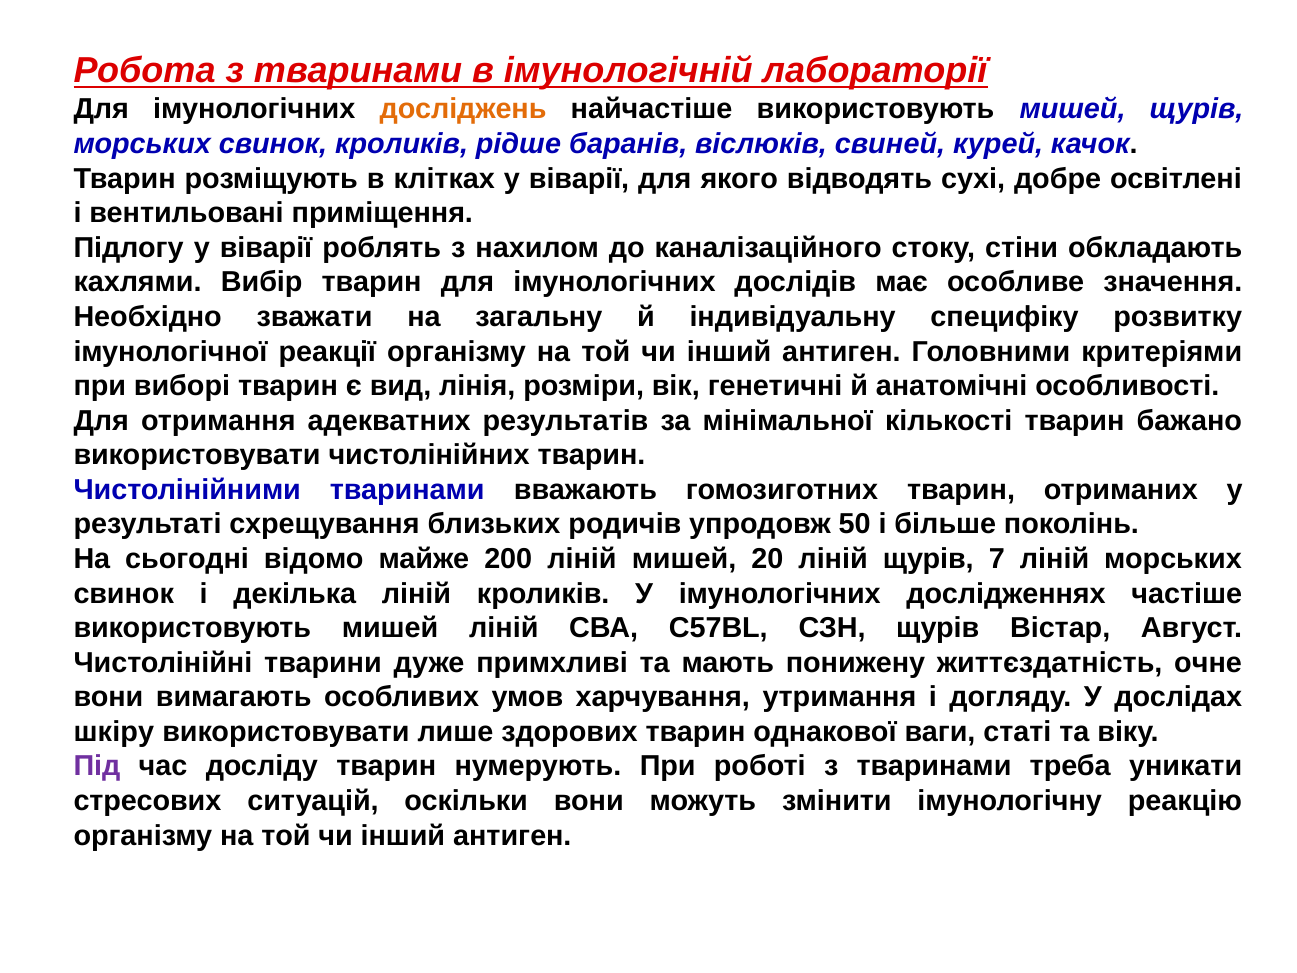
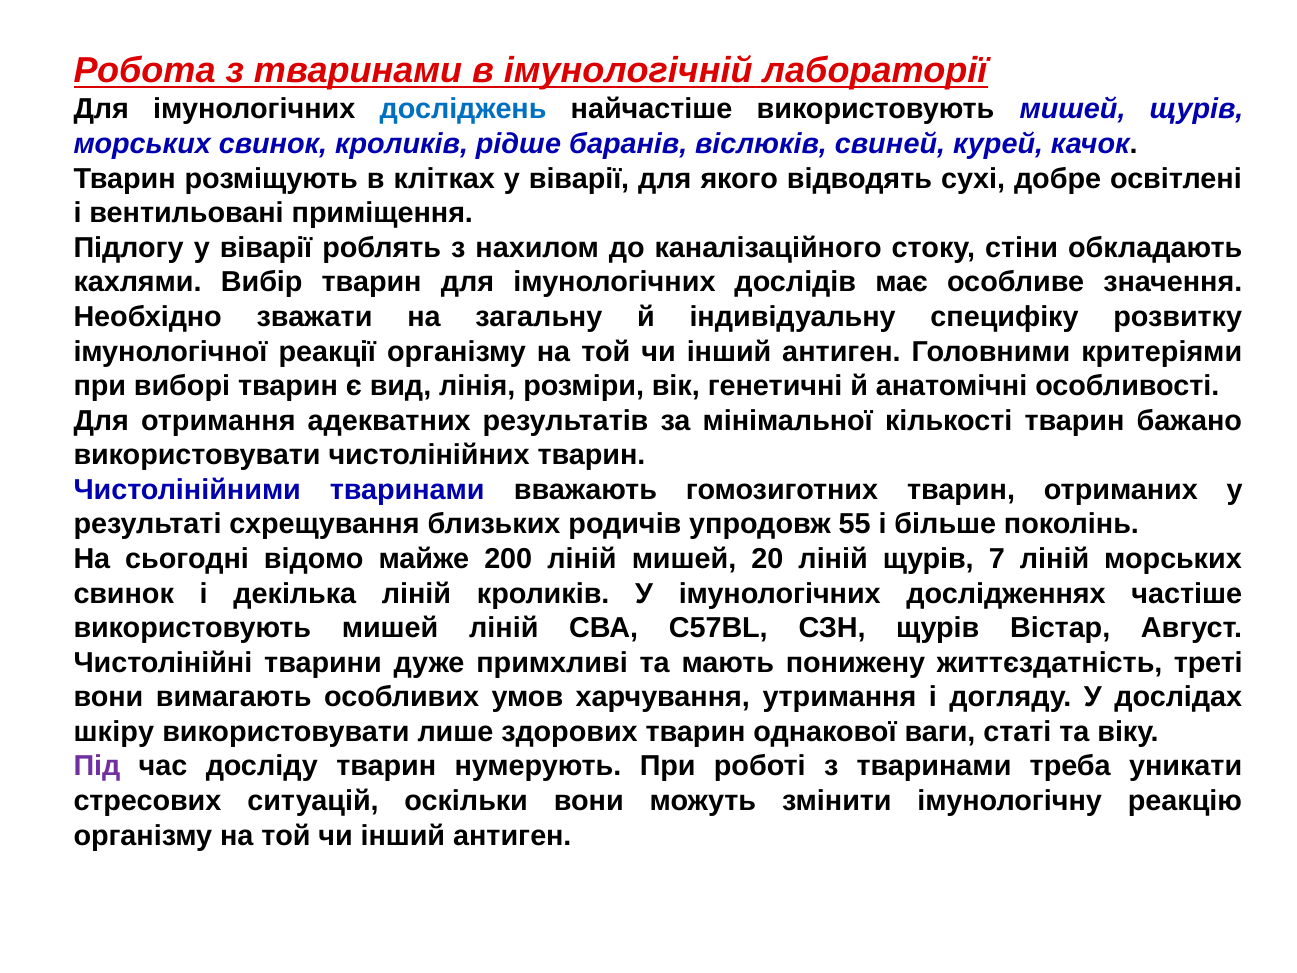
досліджень colour: orange -> blue (463, 109)
50: 50 -> 55 (855, 524)
очне: очне -> треті (1208, 663)
